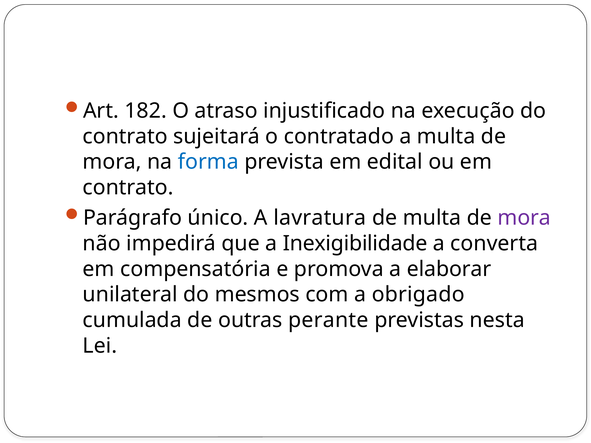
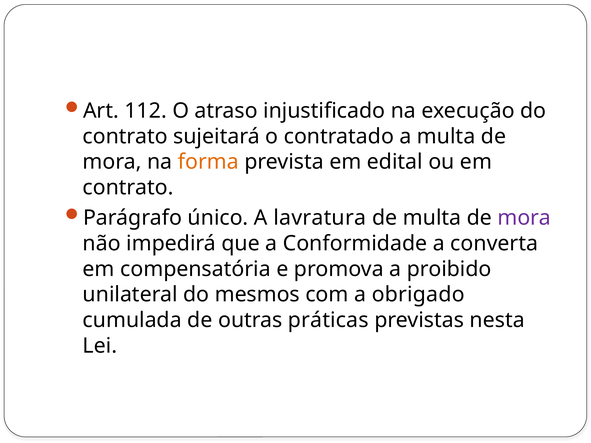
182: 182 -> 112 (146, 111)
forma colour: blue -> orange (208, 162)
Inexigibilidade: Inexigibilidade -> Conformidade (355, 244)
elaborar: elaborar -> proibido (449, 269)
perante: perante -> práticas (328, 320)
